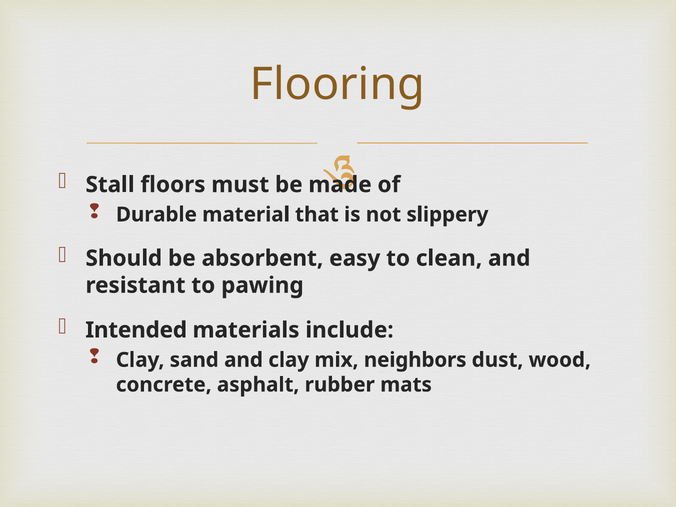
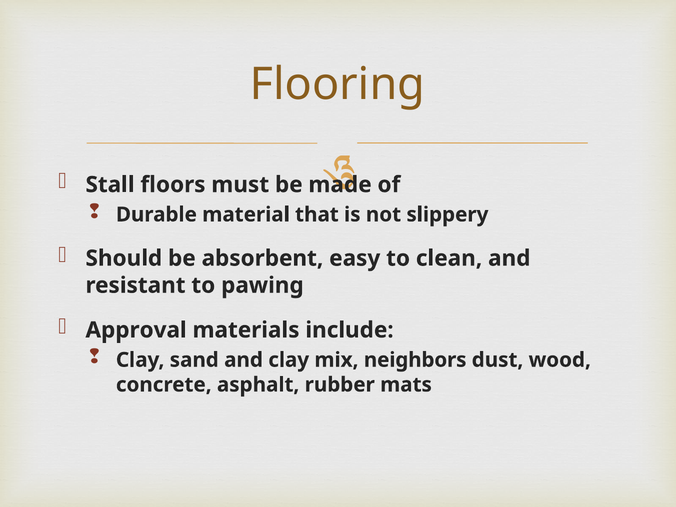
Intended: Intended -> Approval (136, 330)
